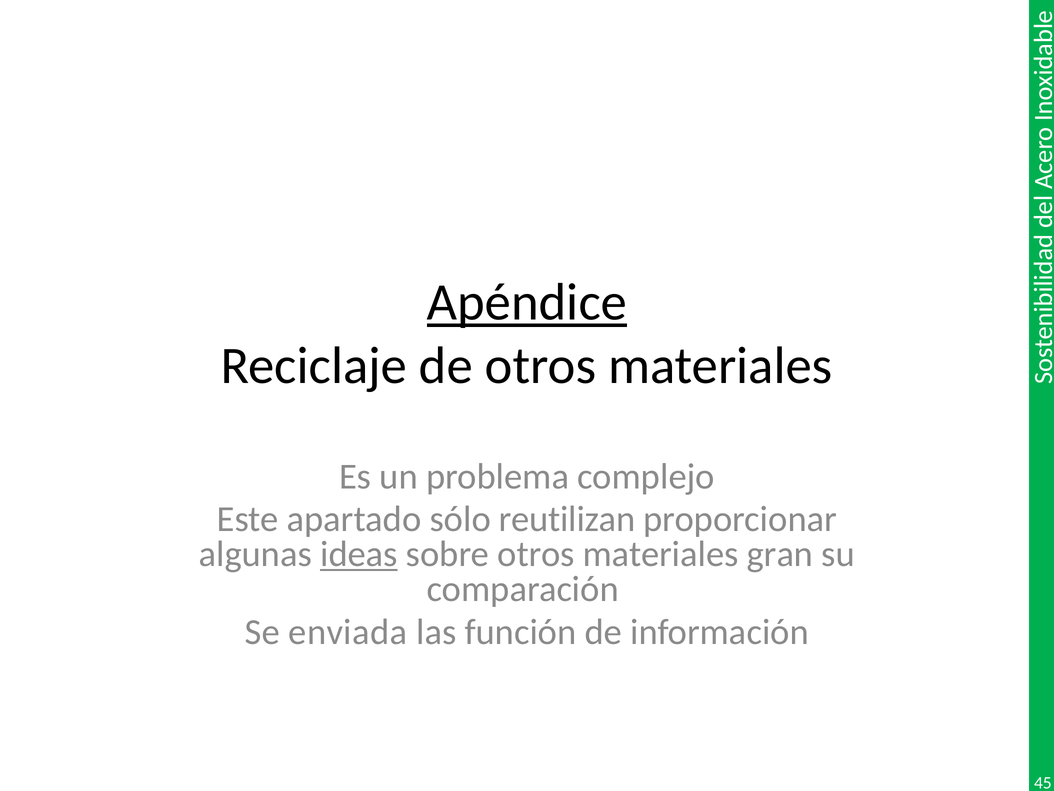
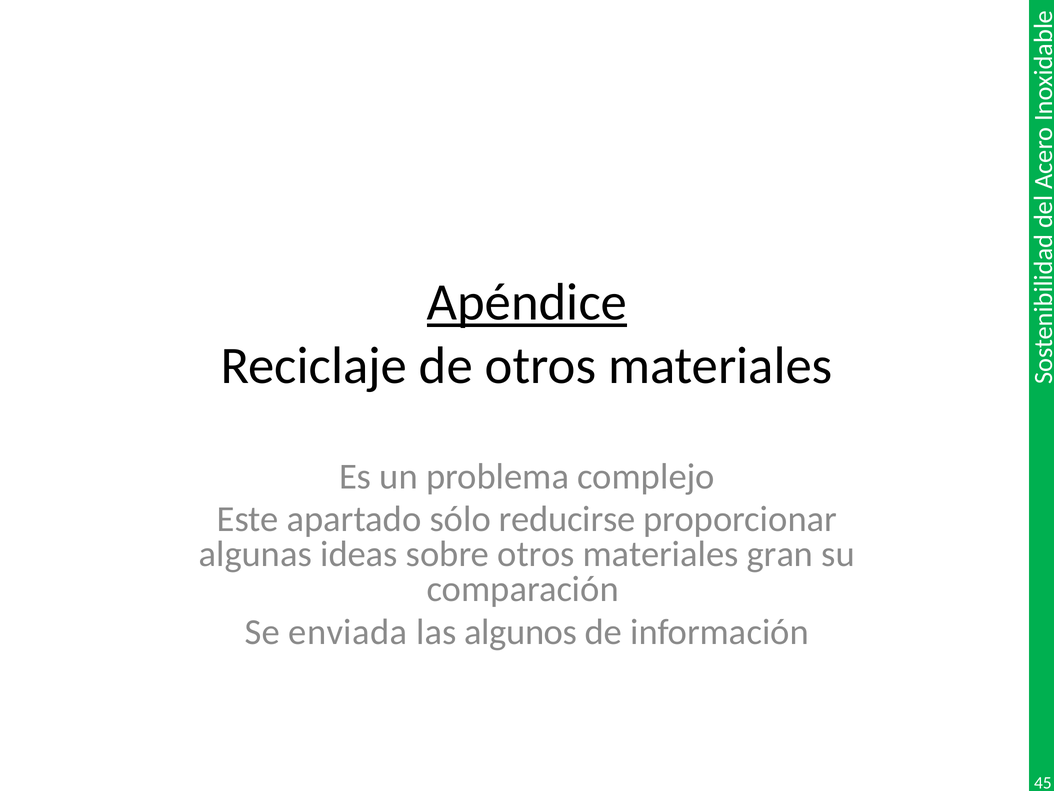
reutilizan: reutilizan -> reducirse (567, 519)
ideas underline: present -> none (359, 554)
función: función -> algunos (521, 632)
